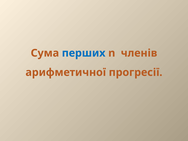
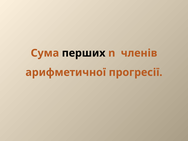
перших colour: blue -> black (84, 53)
